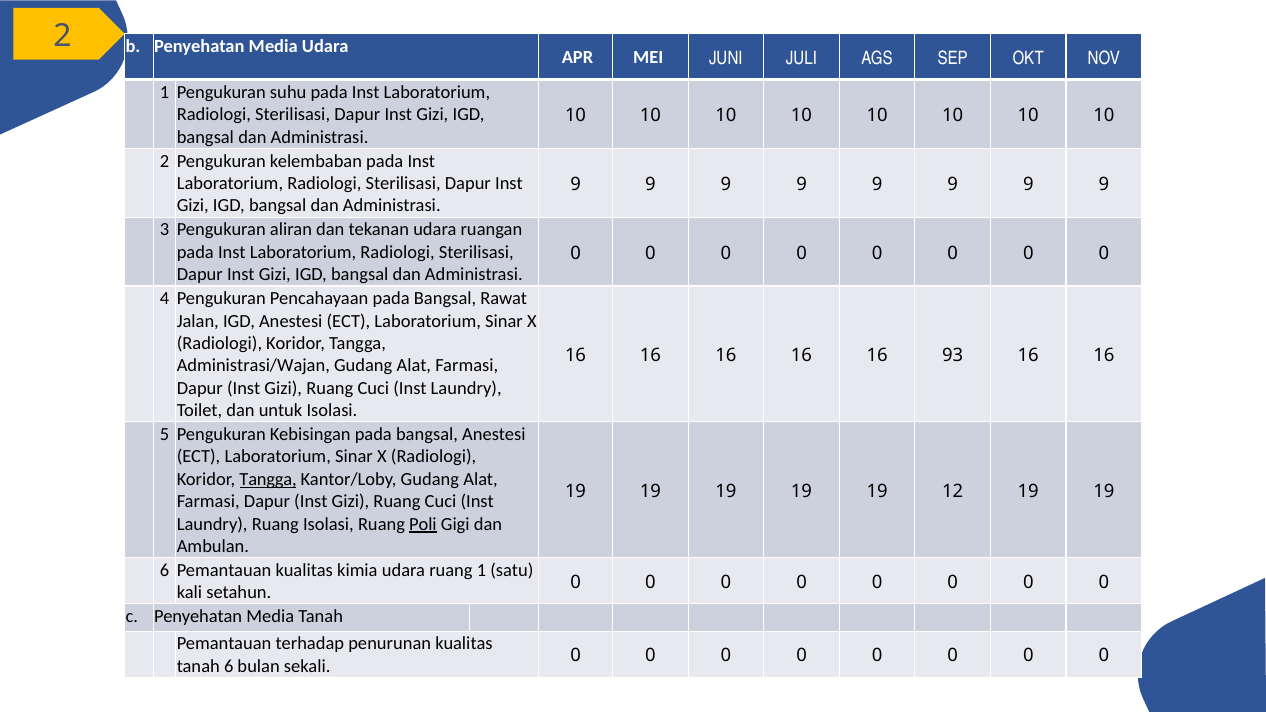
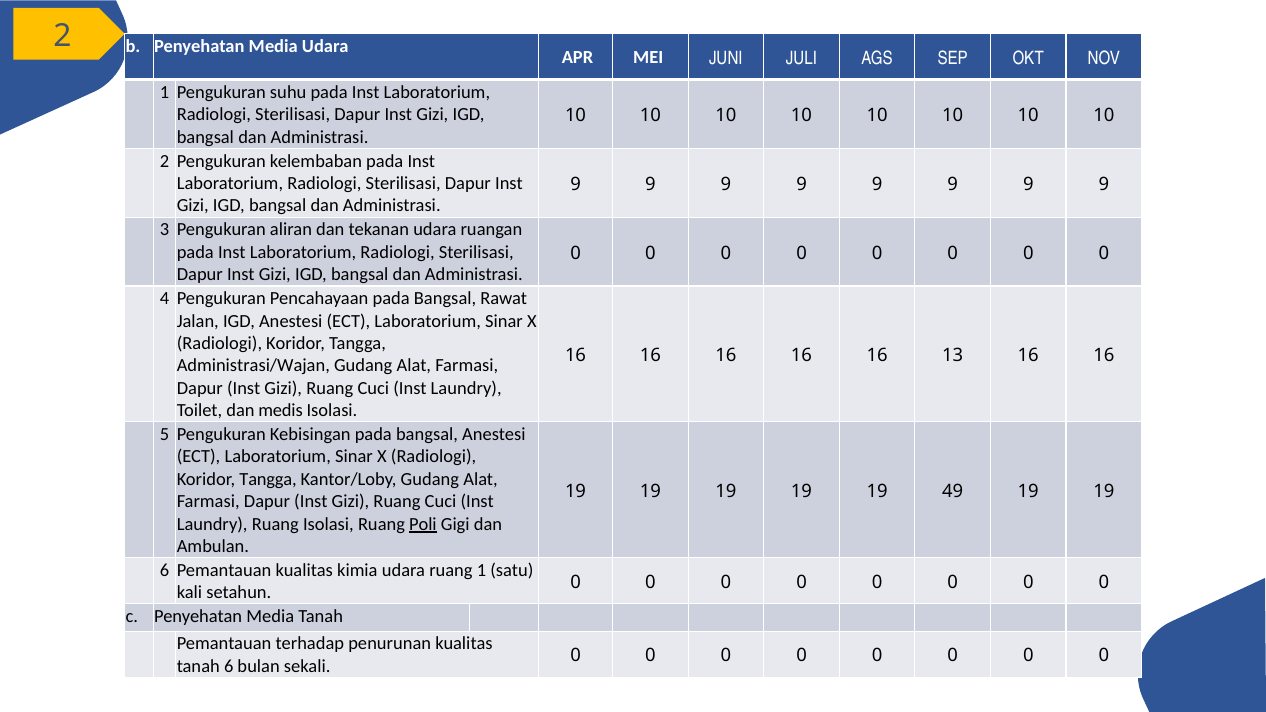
93: 93 -> 13 (953, 356)
untuk: untuk -> medis (281, 411)
Tangga underline: present -> none (268, 479)
12: 12 -> 49 (953, 491)
